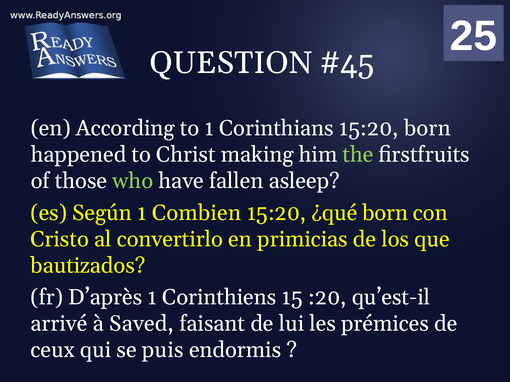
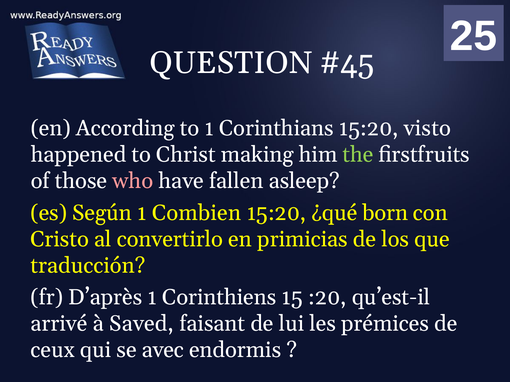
15:20 born: born -> visto (427, 129)
who colour: light green -> pink (133, 181)
bautizados: bautizados -> traducción (88, 266)
puis: puis -> avec (163, 350)
